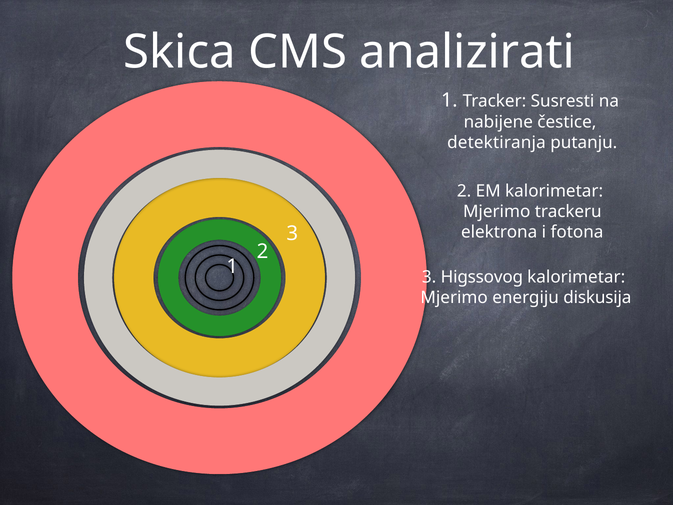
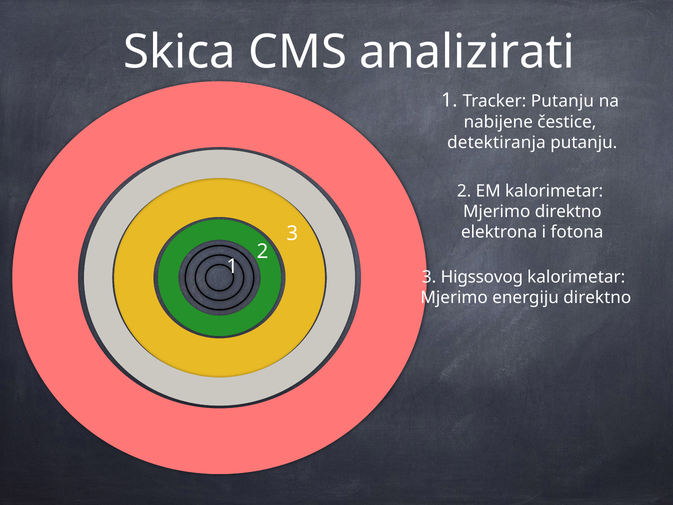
Tracker Susresti: Susresti -> Putanju (562, 101)
Mjerimo trackeru: trackeru -> direktno (568, 212)
energiju diskusija: diskusija -> direktno (597, 297)
